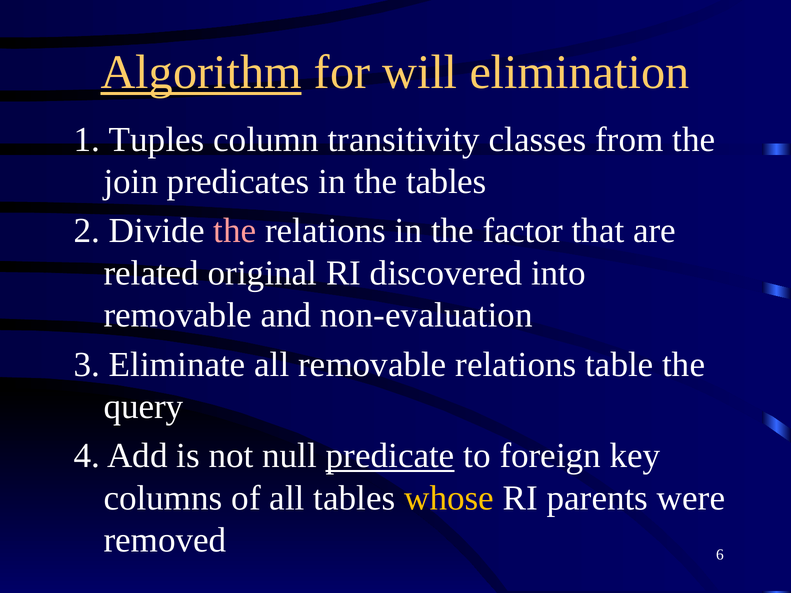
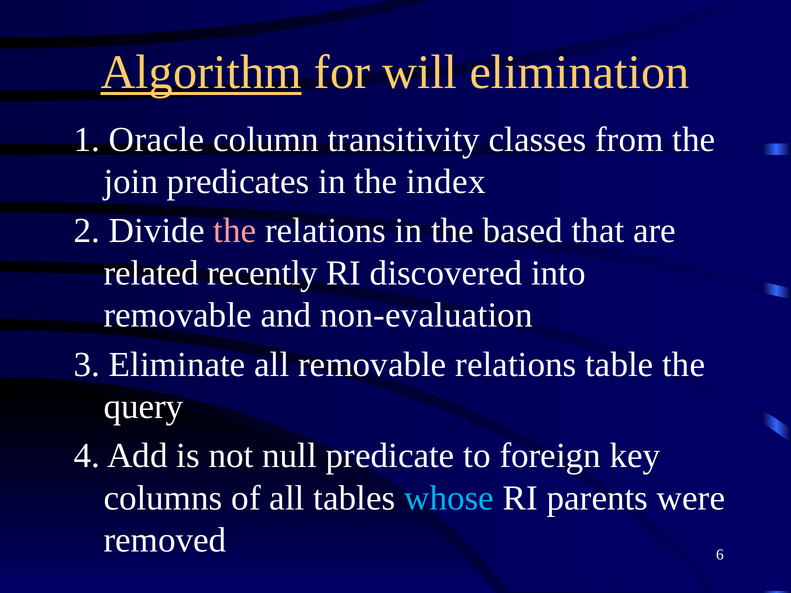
Tuples: Tuples -> Oracle (157, 140)
the tables: tables -> index (446, 182)
factor: factor -> based (523, 231)
original: original -> recently (263, 273)
predicate underline: present -> none (390, 456)
whose colour: yellow -> light blue (449, 498)
